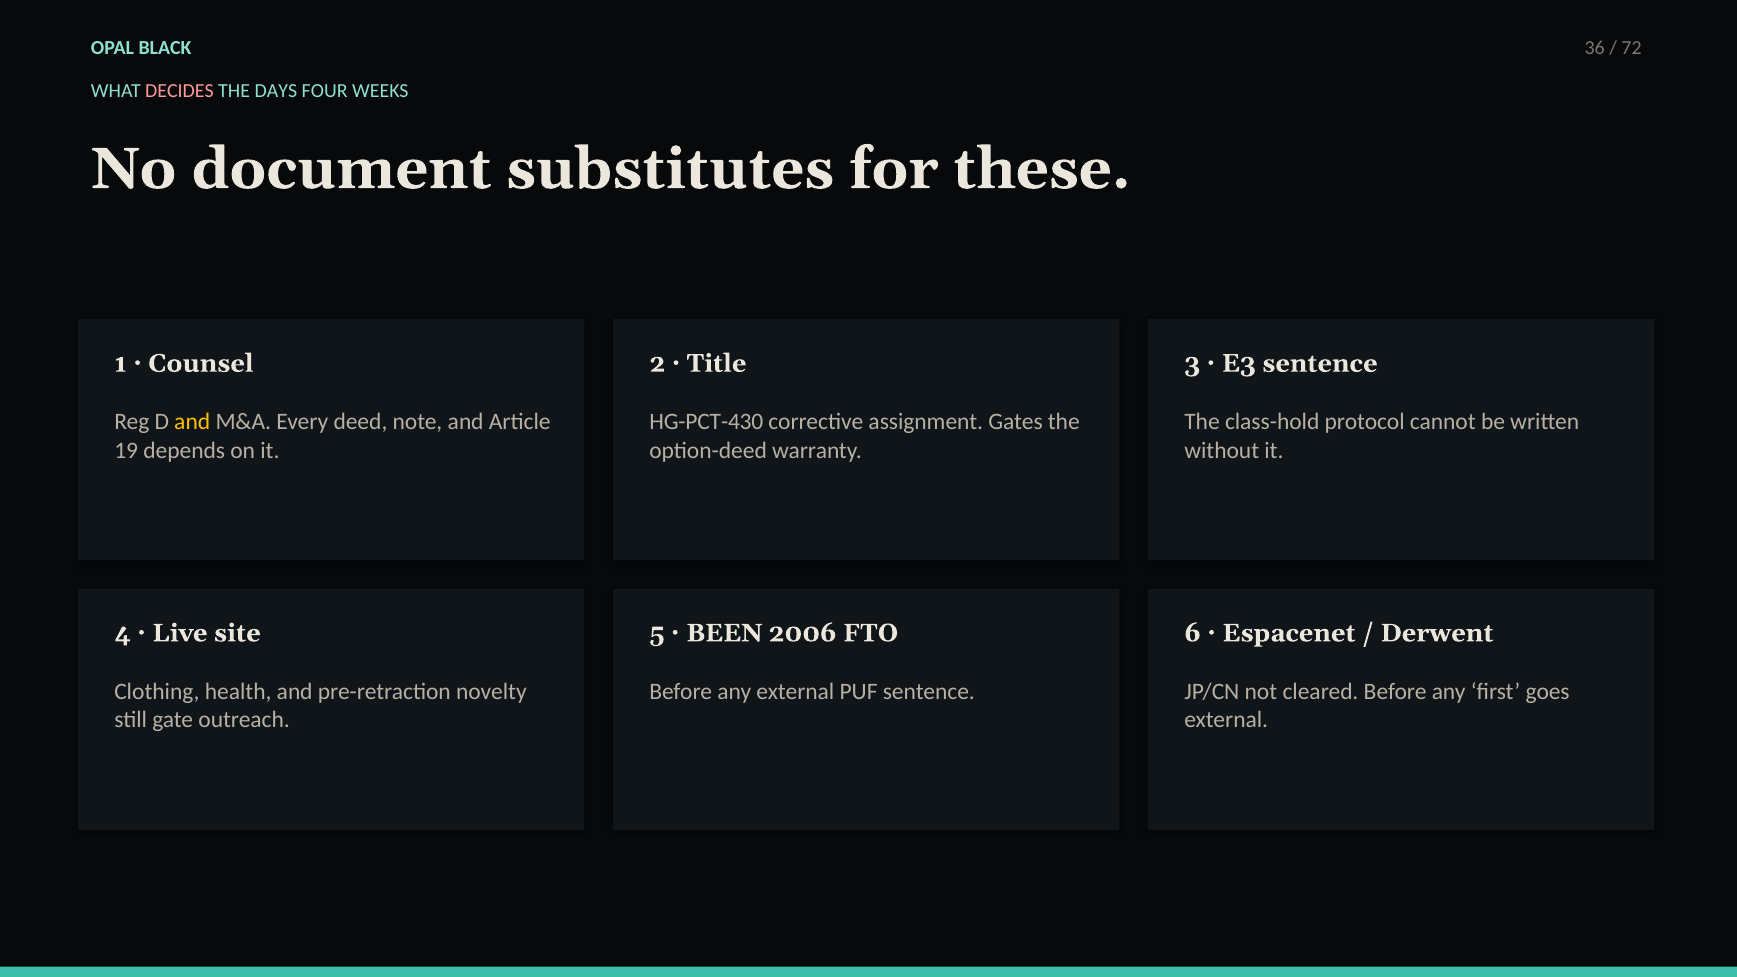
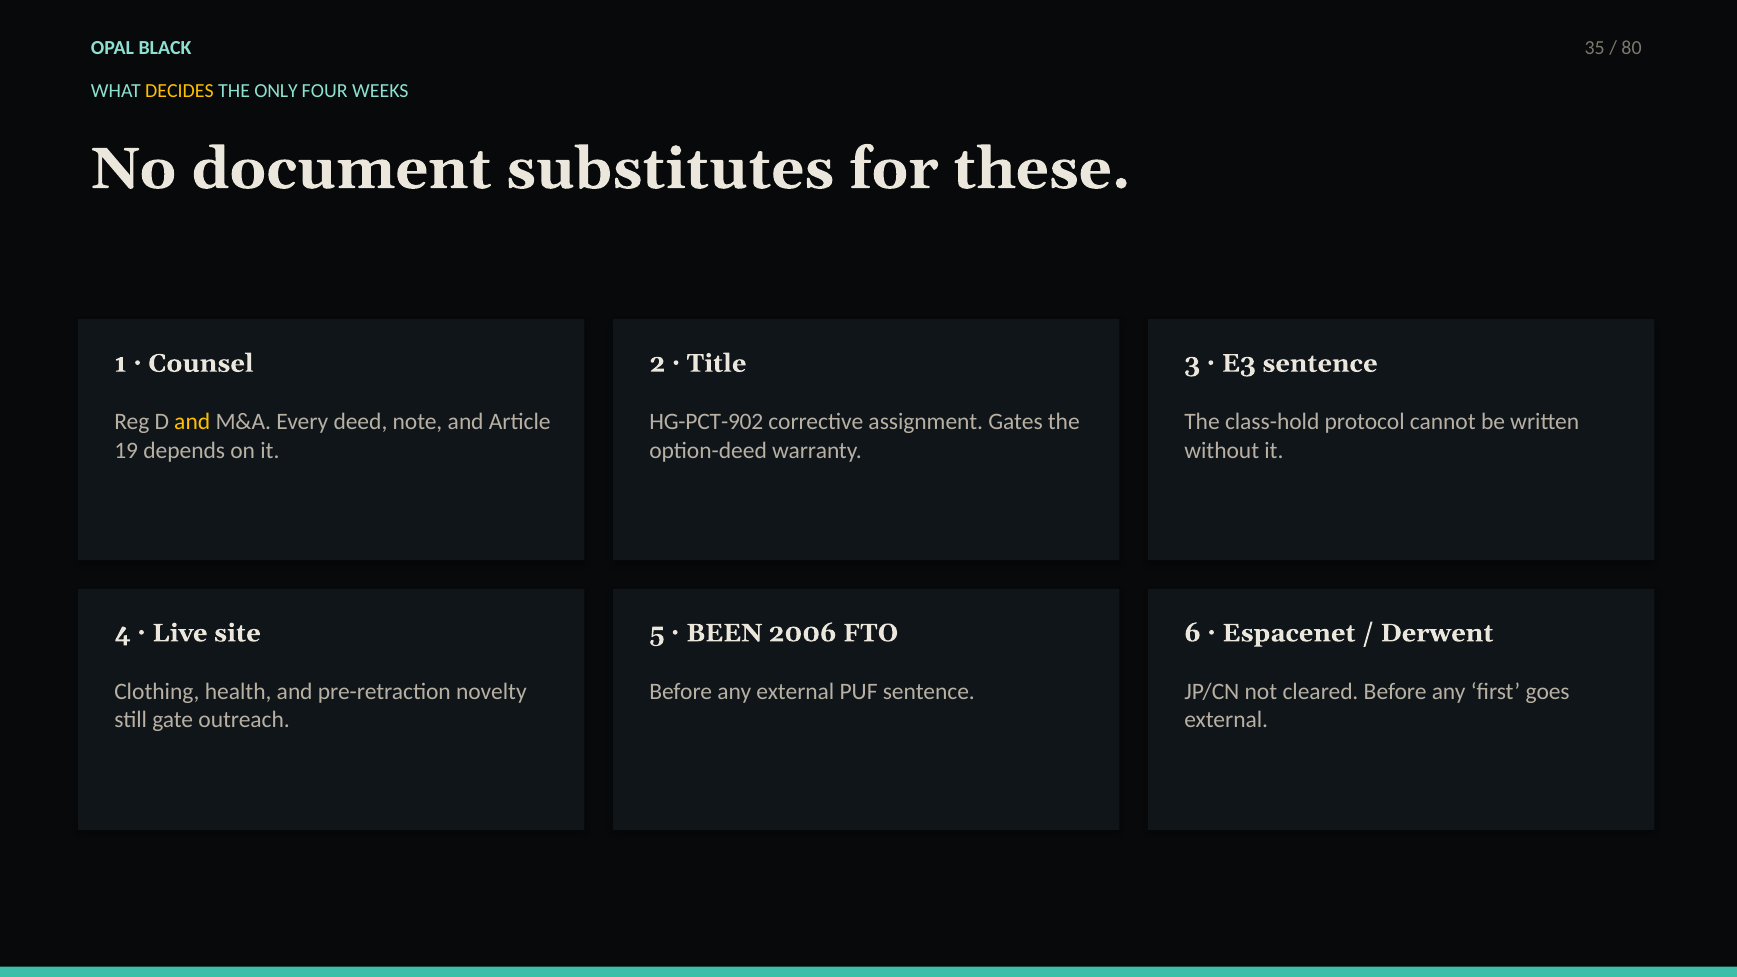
36: 36 -> 35 (1595, 48)
72: 72 -> 80 (1632, 48)
DECIDES colour: pink -> yellow (179, 91)
DAYS: DAYS -> ONLY (276, 91)
HG-PCT-430: HG-PCT-430 -> HG-PCT-902 (706, 422)
